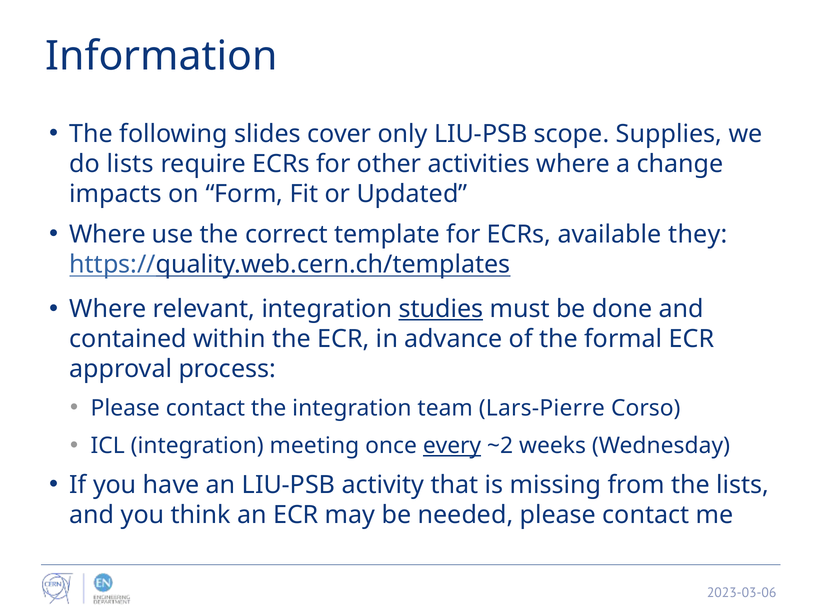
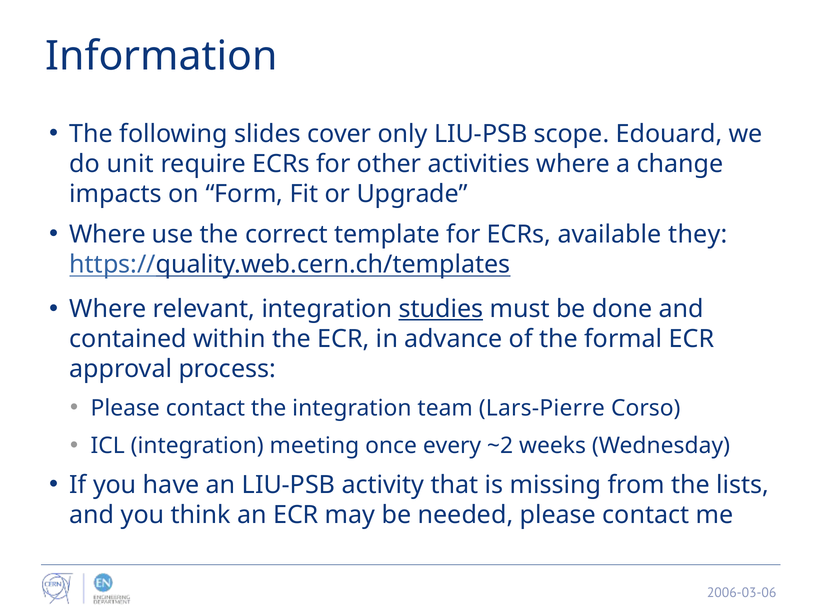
Supplies: Supplies -> Edouard (669, 134)
do lists: lists -> unit (130, 164)
Updated: Updated -> Upgrade (412, 194)
every underline: present -> none (452, 446)
2023-03-06: 2023-03-06 -> 2006-03-06 (742, 593)
